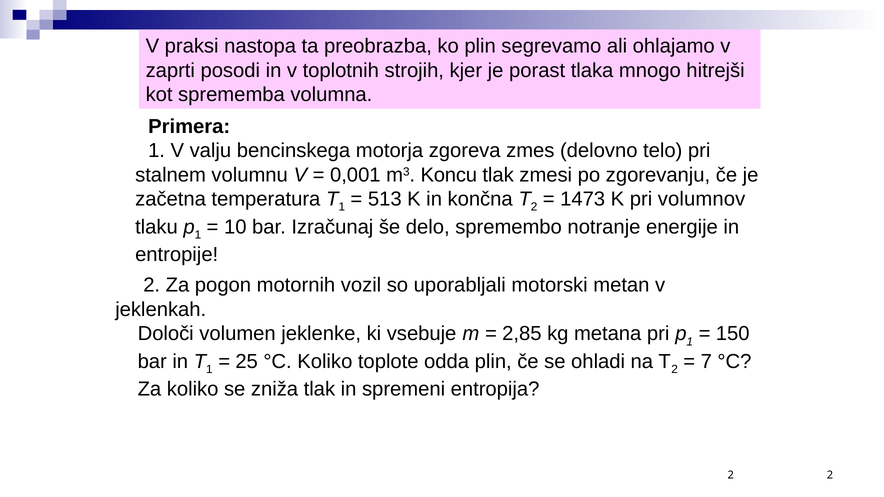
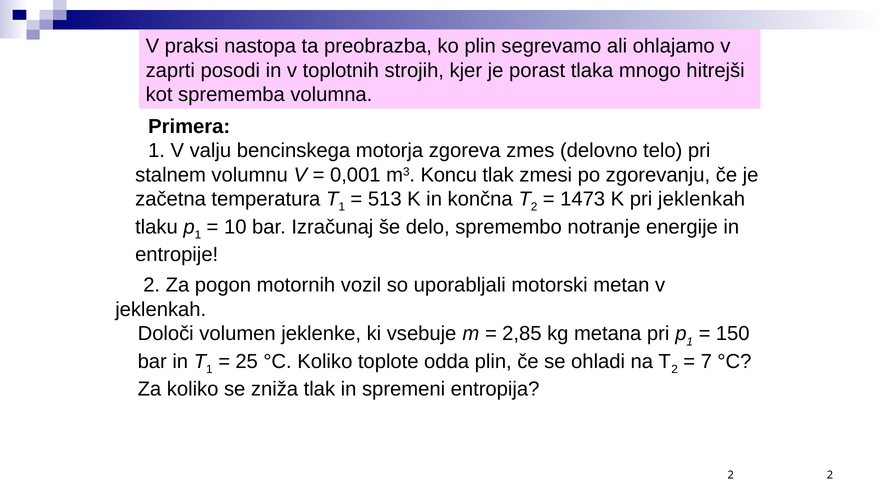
pri volumnov: volumnov -> jeklenkah (702, 199)
